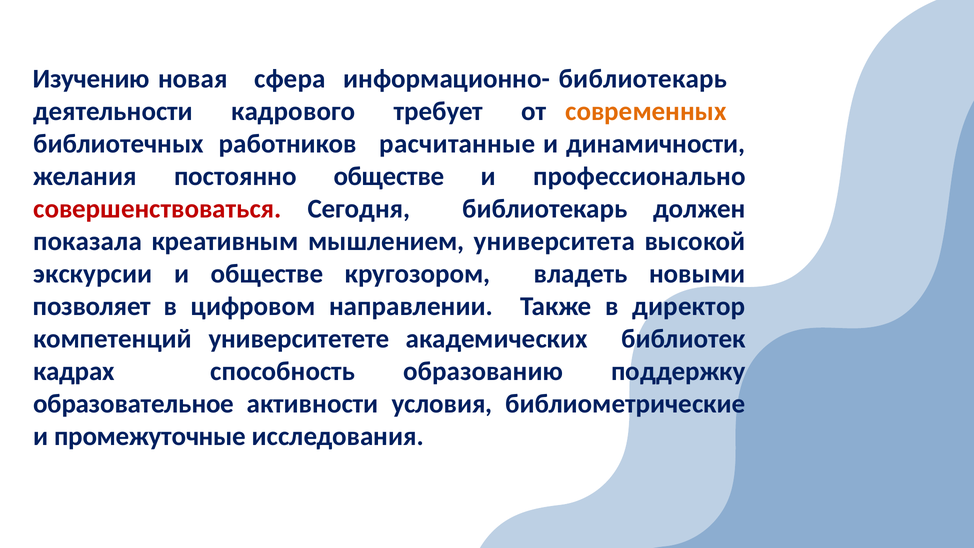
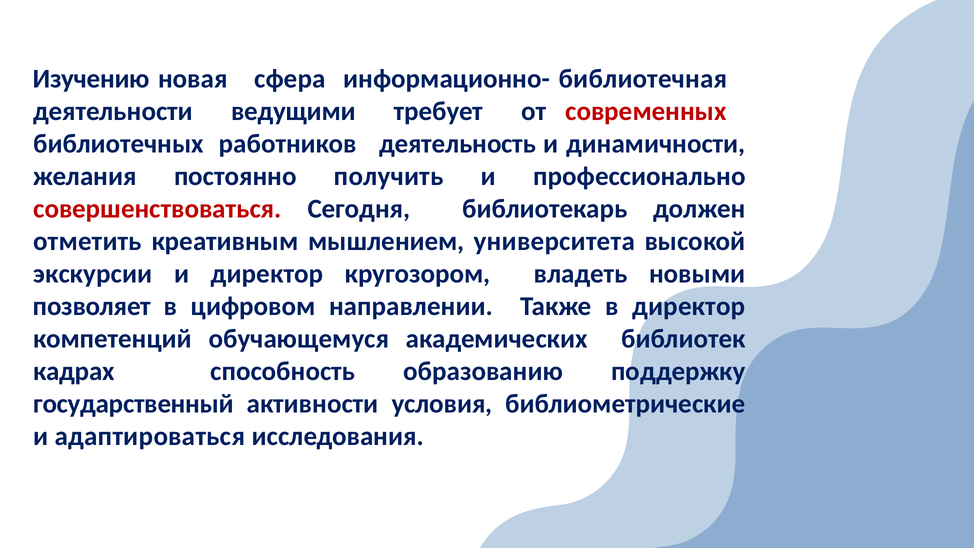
информационно- библиотекарь: библиотекарь -> библиотечная (643, 79)
кадрового: кадрового -> ведущими (293, 111)
современных colour: orange -> red (646, 111)
расчитанные: расчитанные -> деятельность (458, 144)
постоянно обществе: обществе -> получить (389, 176)
показала: показала -> отметить (88, 241)
и обществе: обществе -> директор (267, 274)
университетете: университетете -> обучающемуся (299, 339)
образовательное: образовательное -> государственный (134, 404)
промежуточные: промежуточные -> адаптироваться (150, 436)
